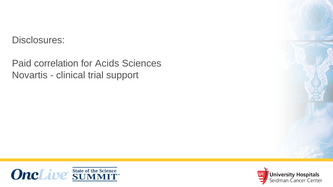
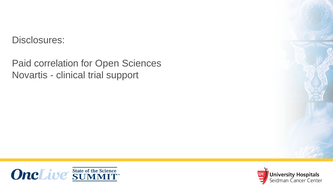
Acids: Acids -> Open (107, 64)
